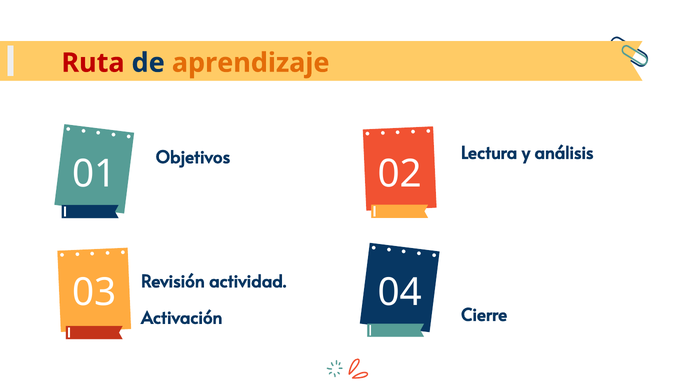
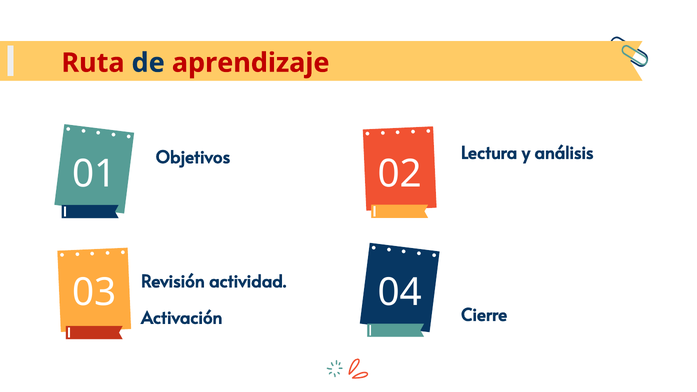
aprendizaje colour: orange -> red (251, 63)
